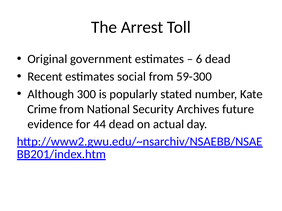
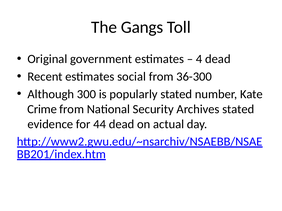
Arrest: Arrest -> Gangs (142, 27)
6: 6 -> 4 (199, 59)
59-300: 59-300 -> 36-300 (194, 77)
Archives future: future -> stated (238, 109)
